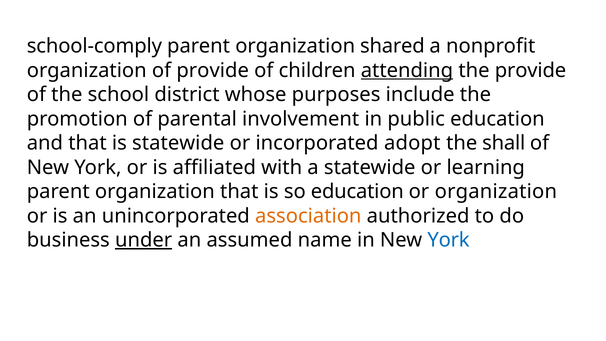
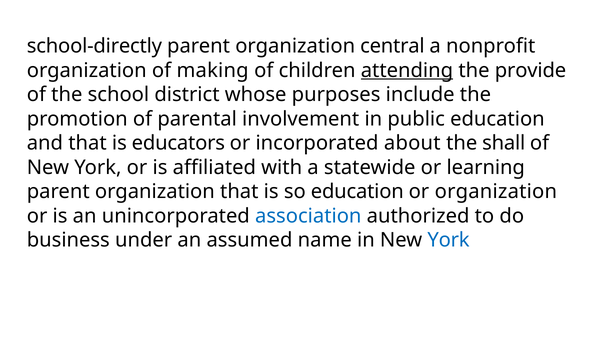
school-comply: school-comply -> school-directly (94, 46)
shared: shared -> central (392, 46)
of provide: provide -> making (213, 70)
is statewide: statewide -> educators (178, 143)
adopt: adopt -> about (412, 143)
association colour: orange -> blue (308, 216)
under underline: present -> none (144, 240)
